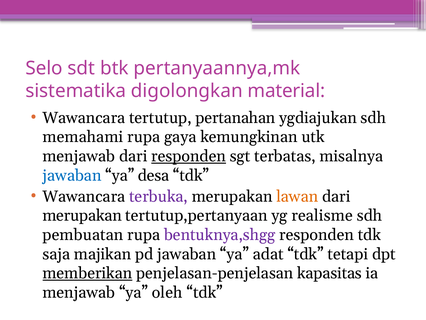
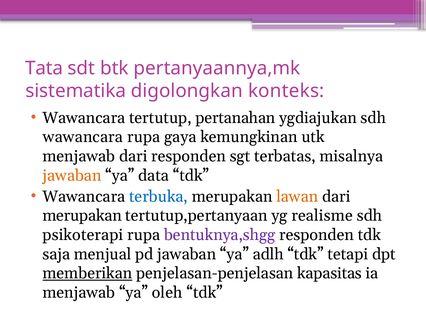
Selo: Selo -> Tata (44, 68)
material: material -> konteks (286, 91)
memahami: memahami -> wawancara (83, 137)
responden underline: present -> none (189, 156)
jawaban colour: blue -> orange (72, 175)
desa: desa -> data (154, 175)
terbuka colour: purple -> blue (159, 196)
pembuatan: pembuatan -> psikoterapi (83, 234)
majikan: majikan -> menjual (103, 254)
adat: adat -> adlh (268, 254)
